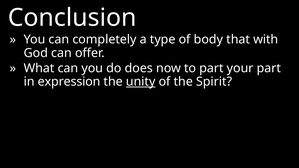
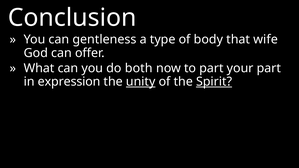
completely: completely -> gentleness (104, 40)
with: with -> wife (266, 40)
does: does -> both (139, 68)
Spirit underline: none -> present (214, 82)
